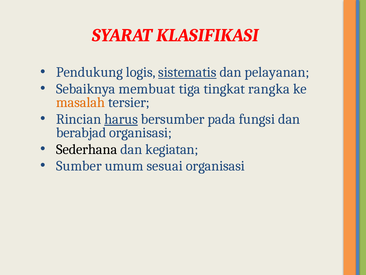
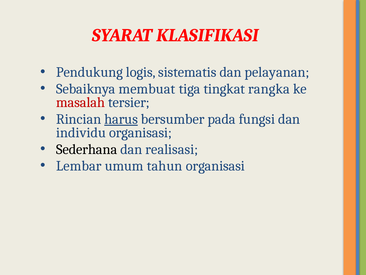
sistematis underline: present -> none (187, 72)
masalah colour: orange -> red (81, 102)
berabjad: berabjad -> individu (81, 133)
kegiatan: kegiatan -> realisasi (172, 149)
Sumber: Sumber -> Lembar (79, 166)
sesuai: sesuai -> tahun (165, 166)
